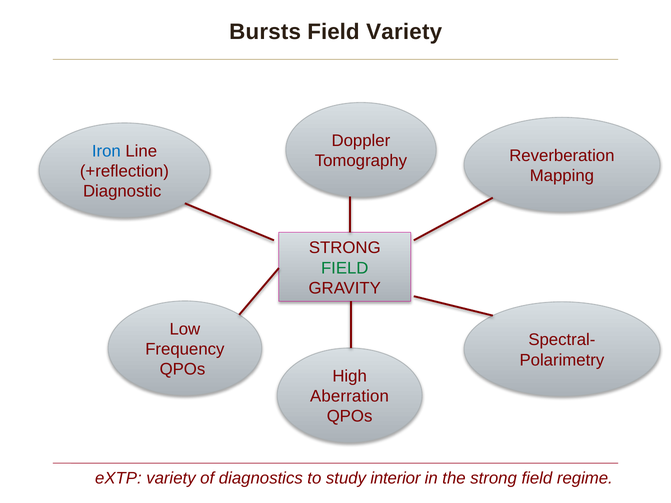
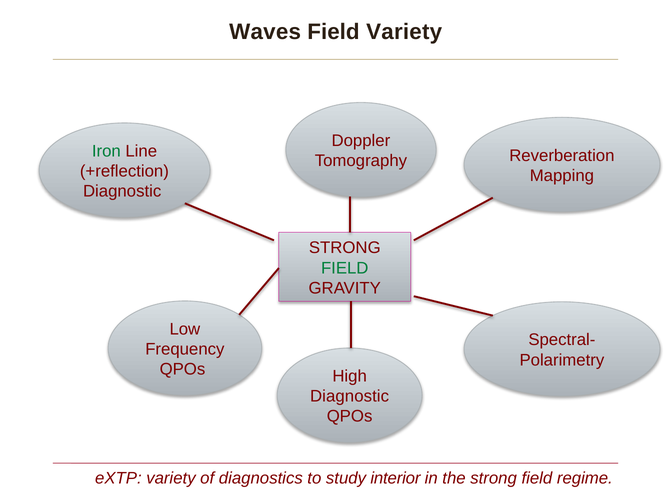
Bursts: Bursts -> Waves (265, 32)
Iron colour: blue -> green (106, 151)
Aberration: Aberration -> Diagnostic (350, 396)
